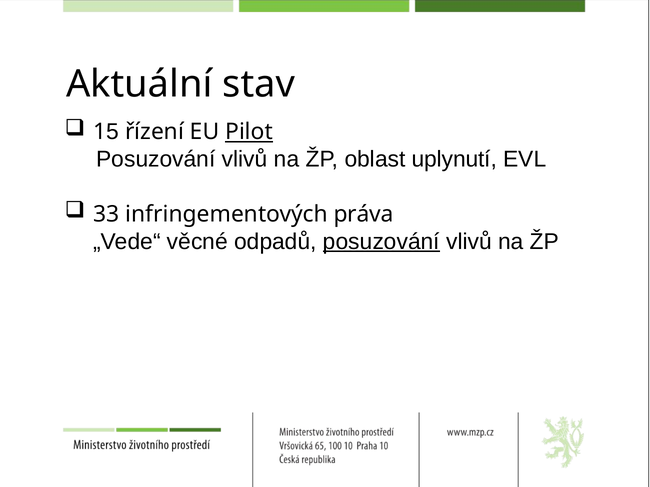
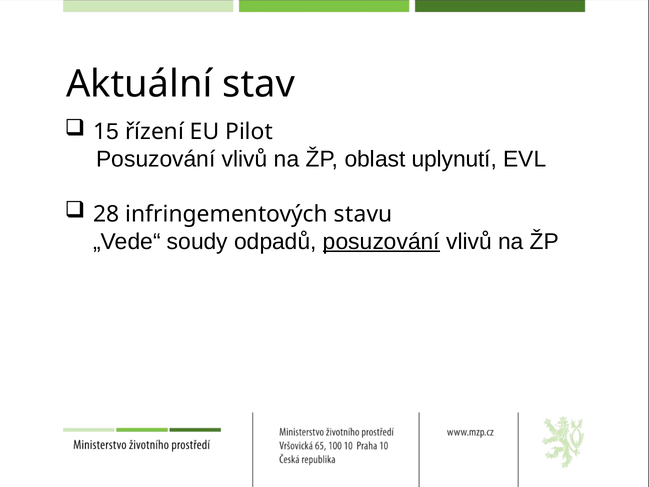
Pilot underline: present -> none (249, 132)
33: 33 -> 28 (106, 214)
práva: práva -> stavu (363, 214)
věcné: věcné -> soudy (197, 242)
